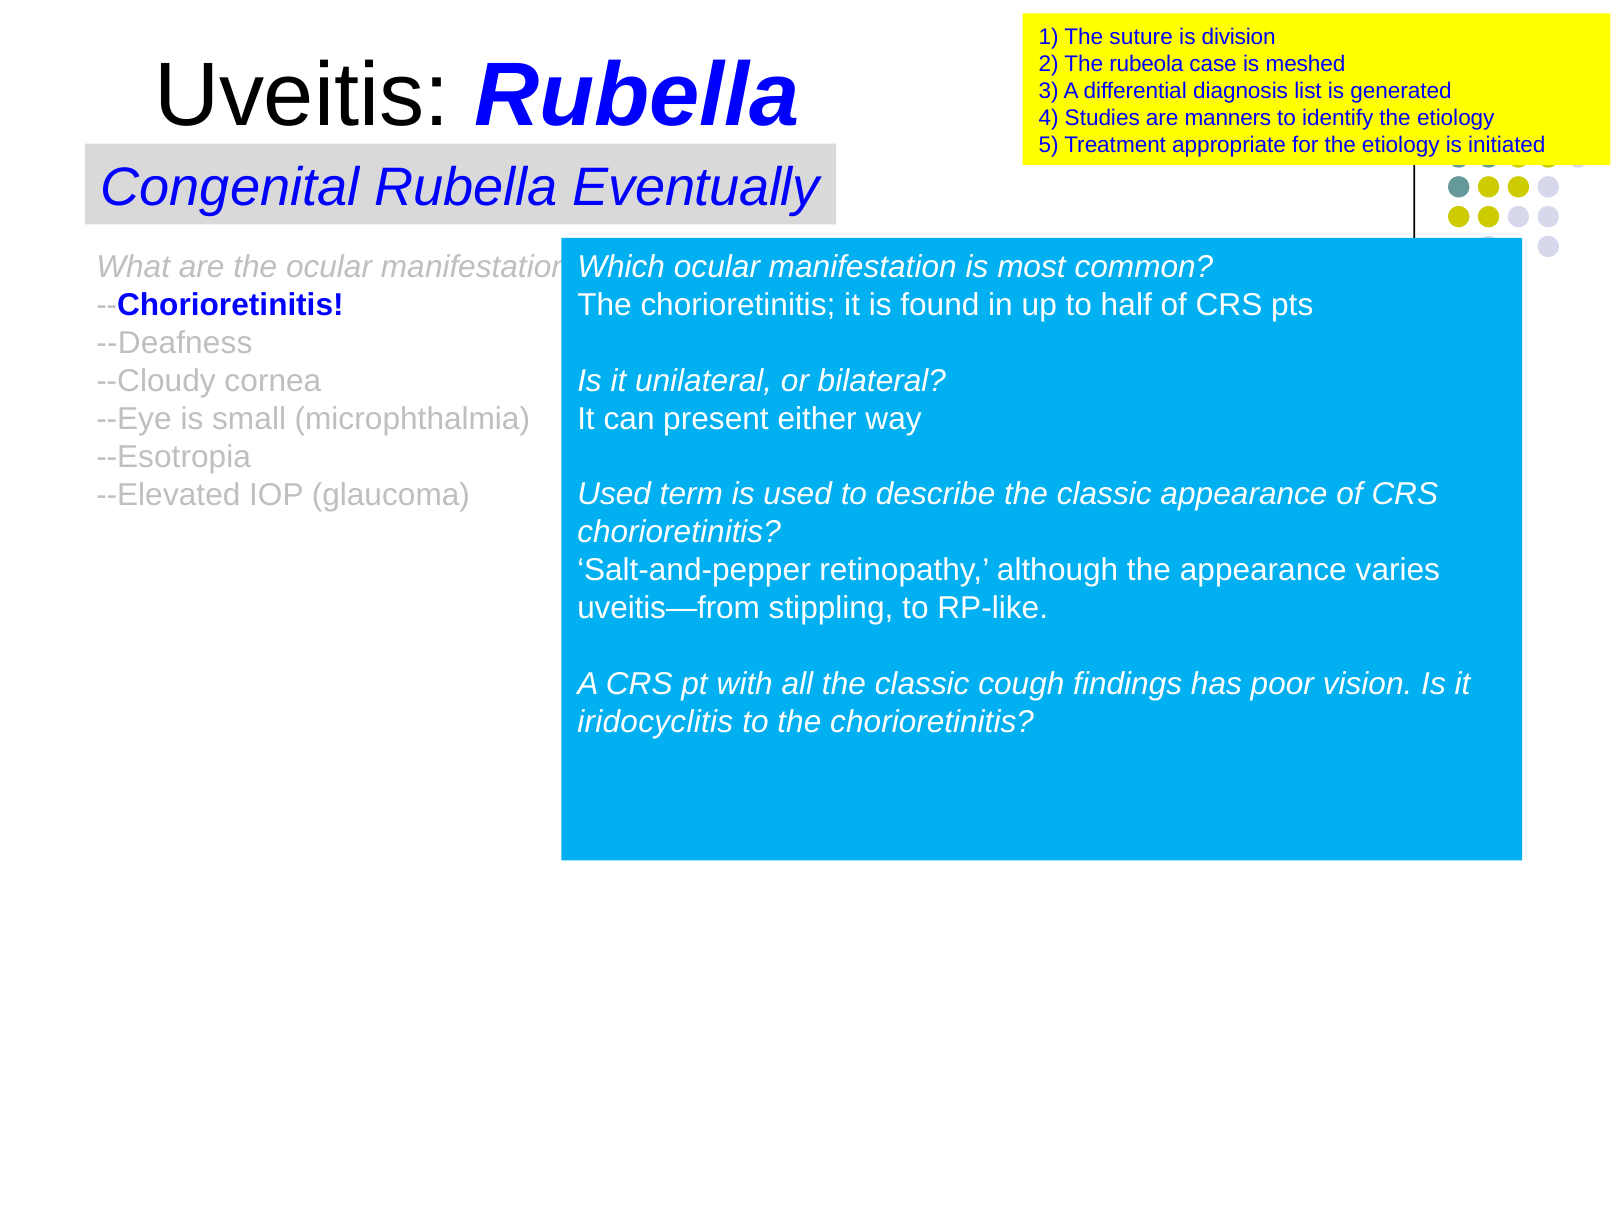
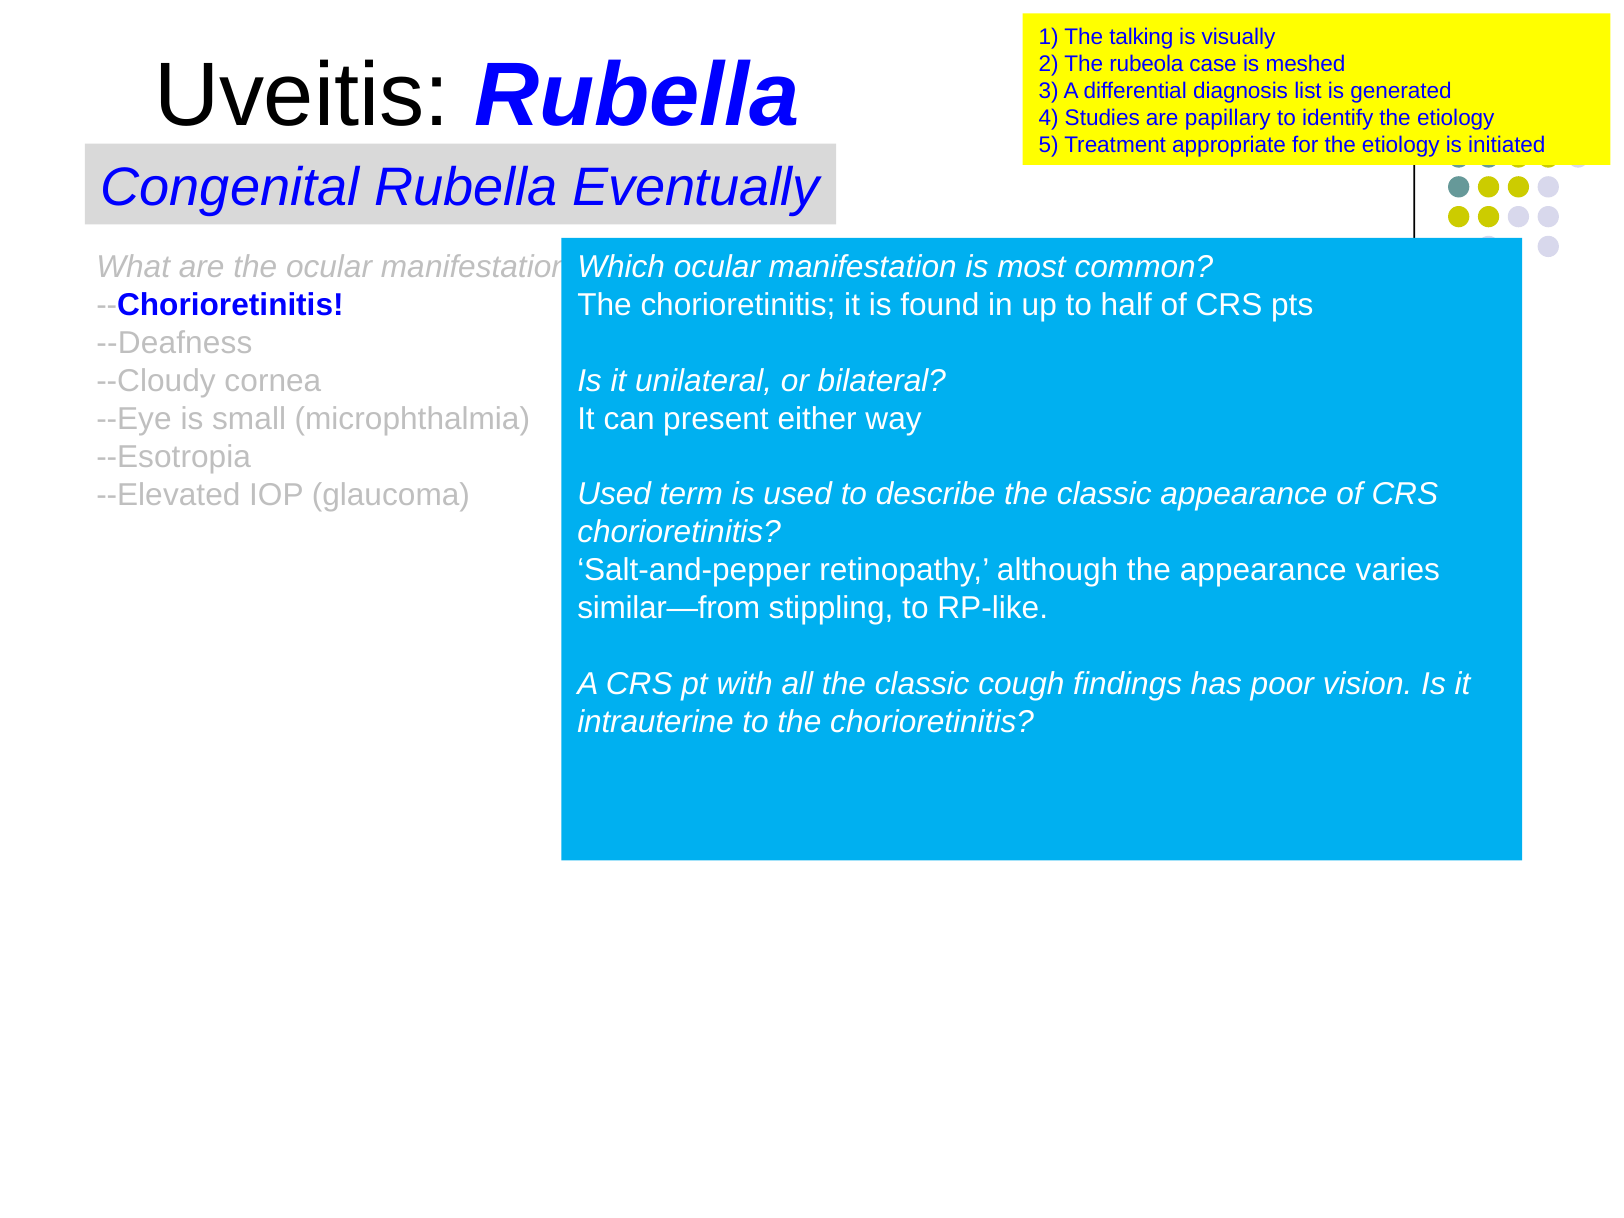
suture: suture -> talking (1141, 37)
is division: division -> visually (1239, 37)
manners: manners -> papillary (1228, 118)
uveitis—from: uveitis—from -> similar—from (669, 608)
iridocyclitis: iridocyclitis -> intrauterine (655, 722)
